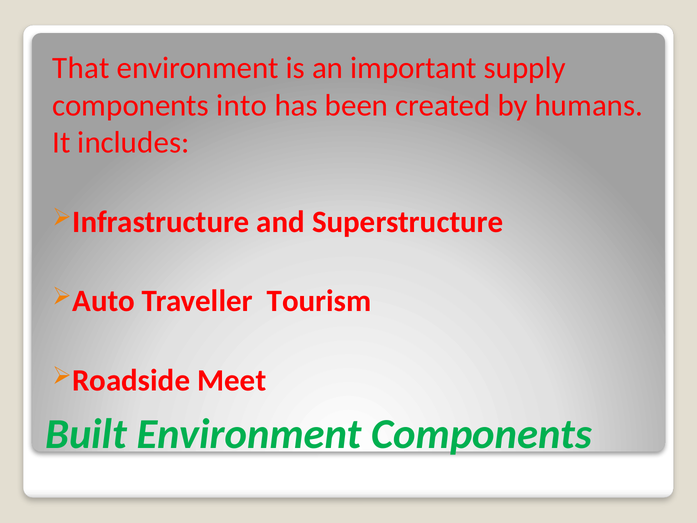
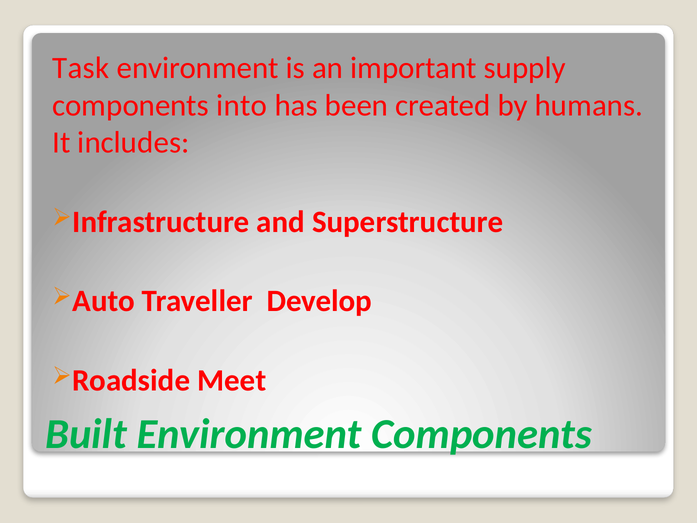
That: That -> Task (81, 68)
Tourism: Tourism -> Develop (319, 301)
